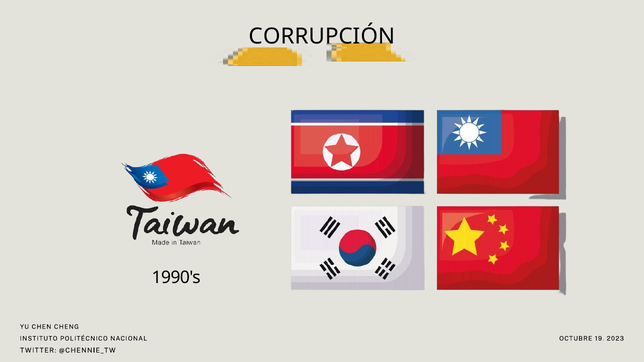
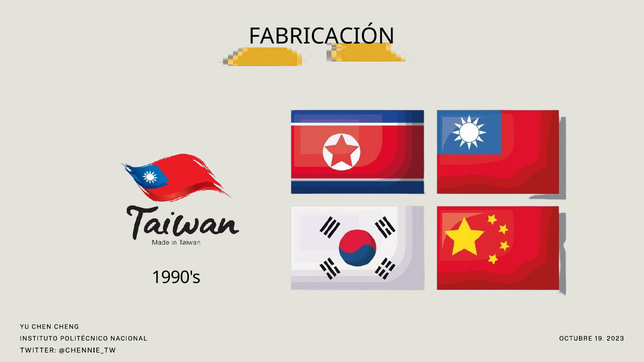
CORRUPCIÓN: CORRUPCIÓN -> FABRICACIÓN (322, 37)
